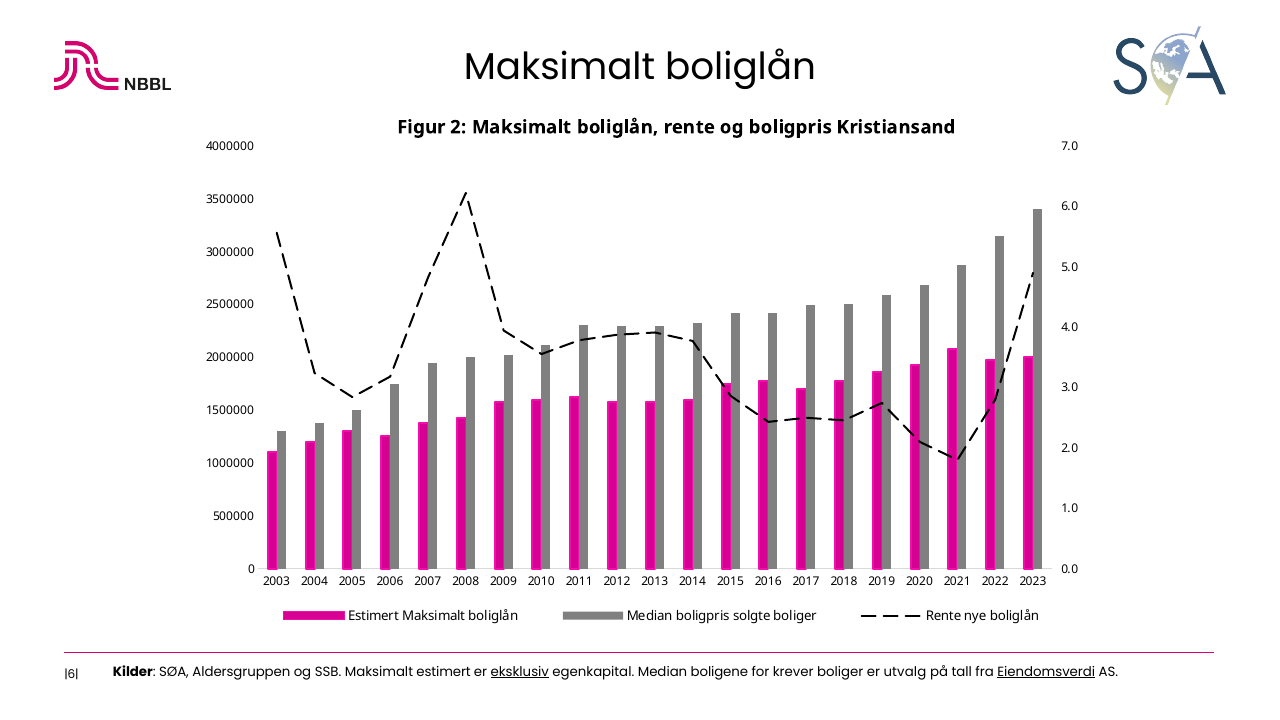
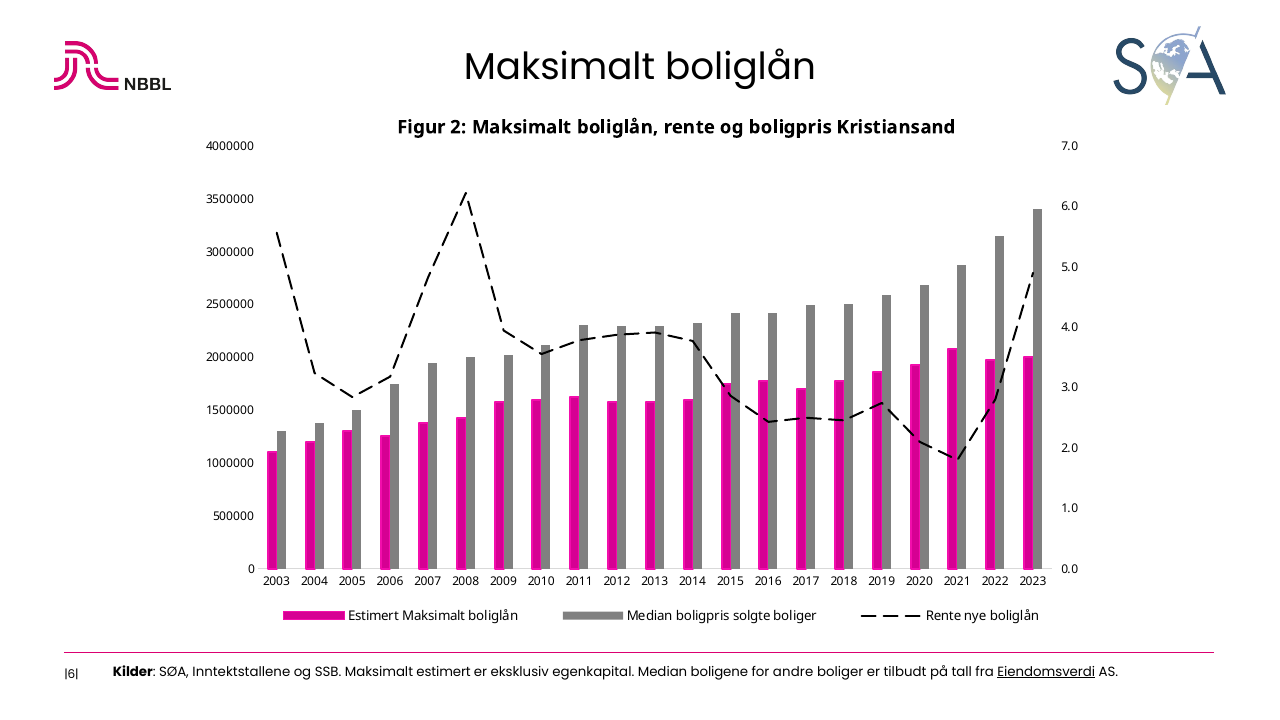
Aldersgruppen: Aldersgruppen -> Inntektstallene (241, 672)
eksklusiv underline: present -> none (520, 672)
krever: krever -> andre (793, 672)
utvalg: utvalg -> tilbudt (905, 672)
